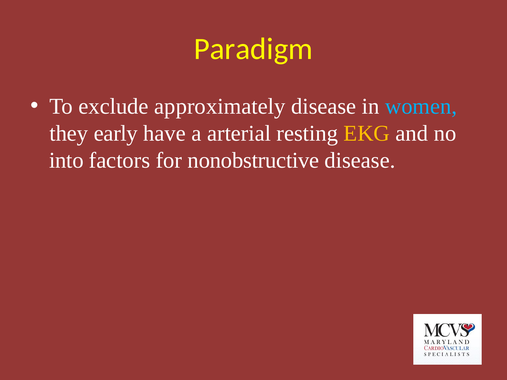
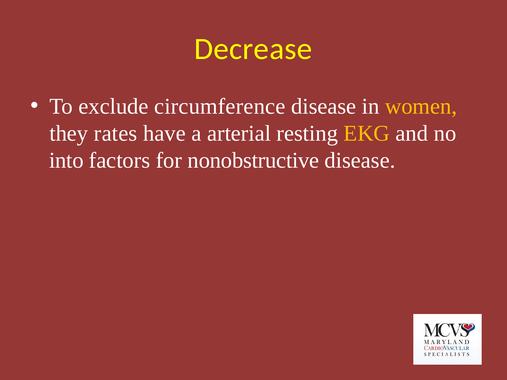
Paradigm: Paradigm -> Decrease (253, 49)
approximately: approximately -> circumference (220, 106)
women colour: light blue -> yellow (421, 106)
early: early -> rates (116, 133)
